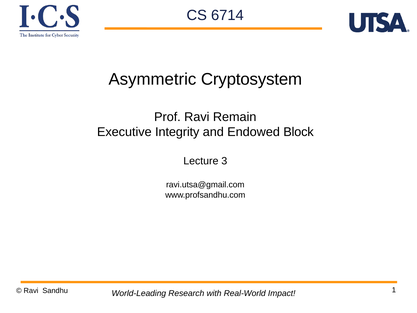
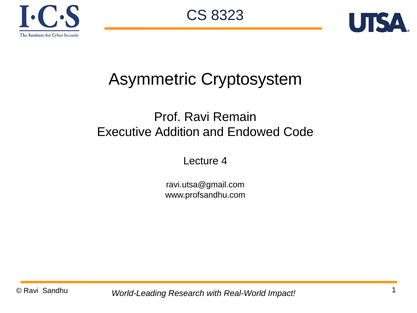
6714: 6714 -> 8323 (227, 15)
Integrity: Integrity -> Addition (177, 132)
Block: Block -> Code (298, 132)
3: 3 -> 4 (224, 161)
